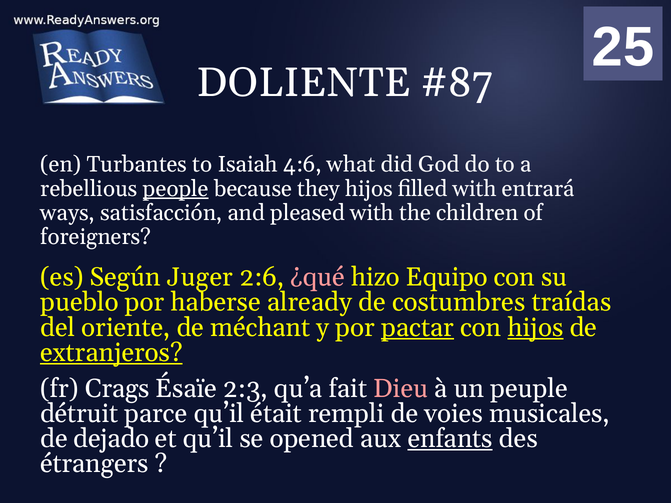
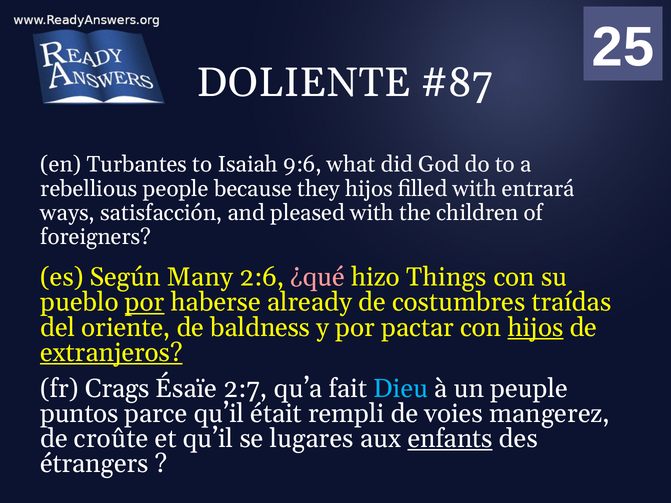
4:6: 4:6 -> 9:6 (303, 165)
people underline: present -> none (176, 189)
Juger: Juger -> Many (200, 277)
Equipo: Equipo -> Things (447, 277)
por underline: none -> present (145, 303)
méchant: méchant -> baldness (260, 328)
pactar underline: present -> none (418, 328)
2:3: 2:3 -> 2:7 (245, 389)
Dieu colour: pink -> light blue (401, 389)
détruit: détruit -> puntos (79, 414)
musicales: musicales -> mangerez (549, 414)
dejado: dejado -> croûte (111, 439)
opened: opened -> lugares (312, 439)
